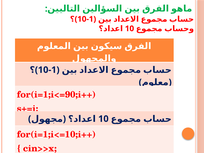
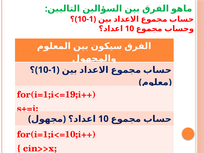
for(i=1;i<=90;i++: for(i=1;i<=90;i++ -> for(i=1;i<=19;i++ (56, 95)
